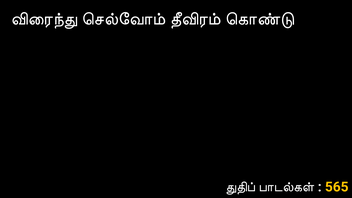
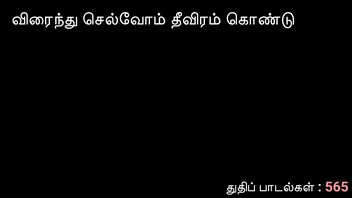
565 colour: yellow -> pink (337, 187)
